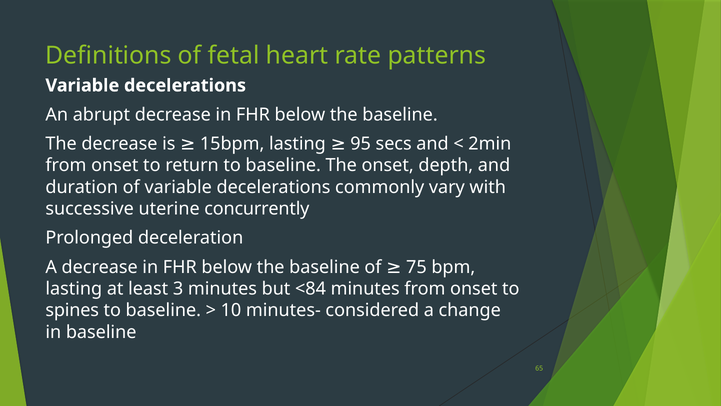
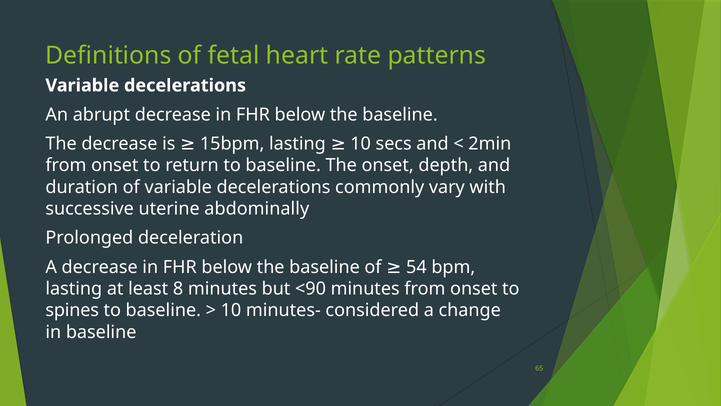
lasting 95: 95 -> 10 (361, 144)
concurrently: concurrently -> abdominally (257, 209)
75: 75 -> 54 (416, 267)
3: 3 -> 8 (178, 289)
<84: <84 -> <90 (310, 289)
